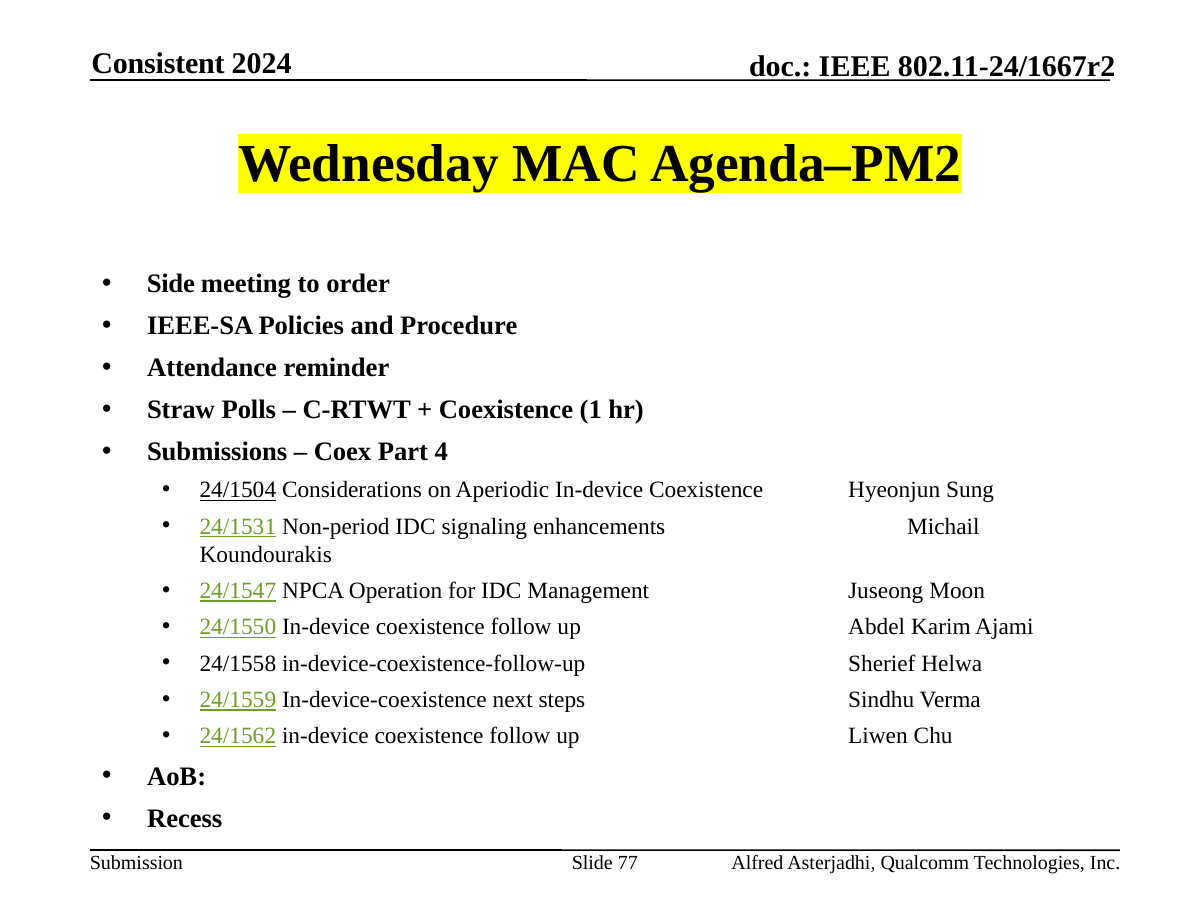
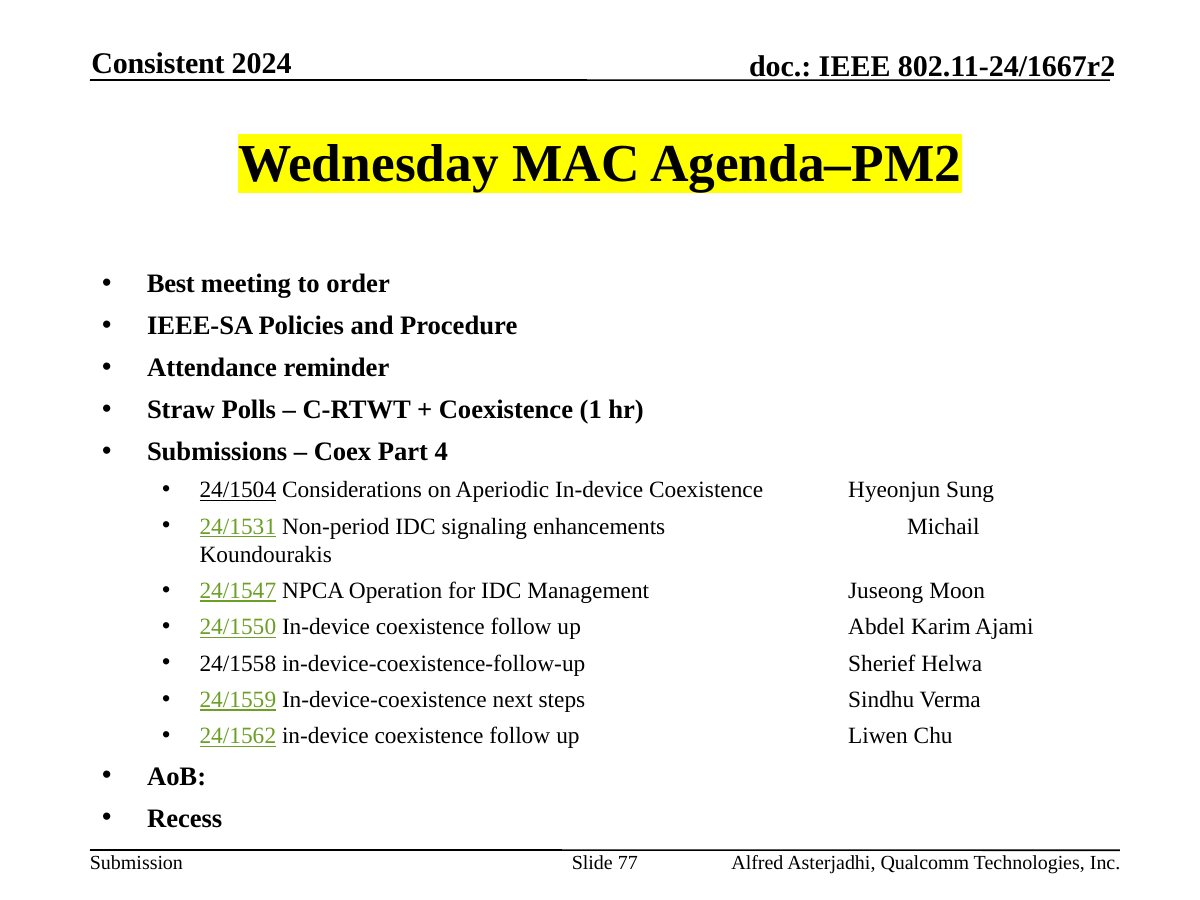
Side: Side -> Best (171, 284)
